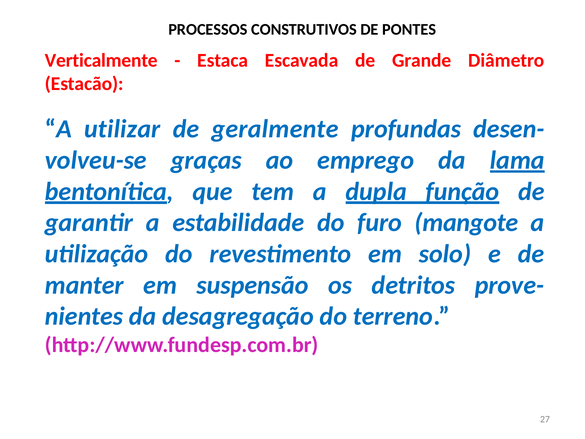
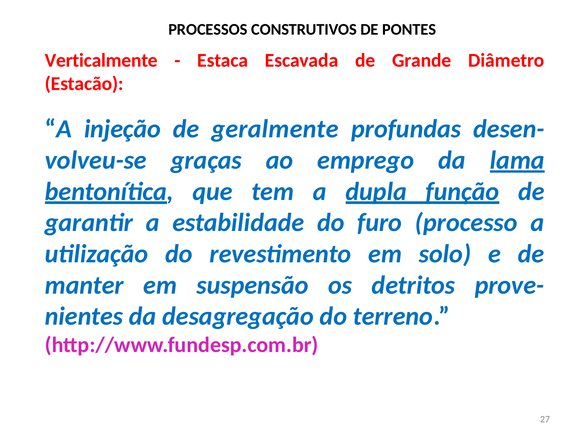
utilizar: utilizar -> injeção (122, 129)
mangote: mangote -> processo (466, 223)
